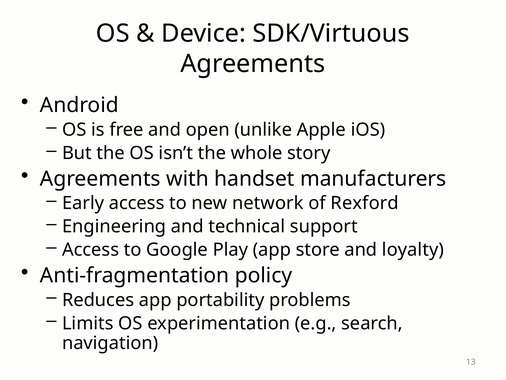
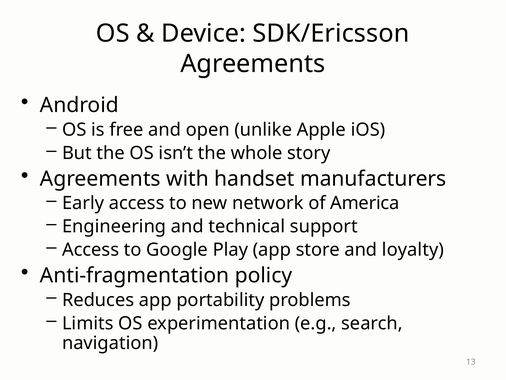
SDK/Virtuous: SDK/Virtuous -> SDK/Ericsson (331, 33)
Rexford: Rexford -> America (365, 203)
